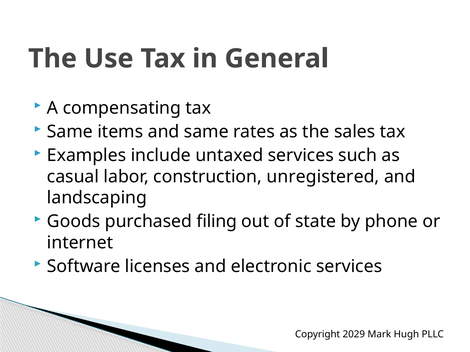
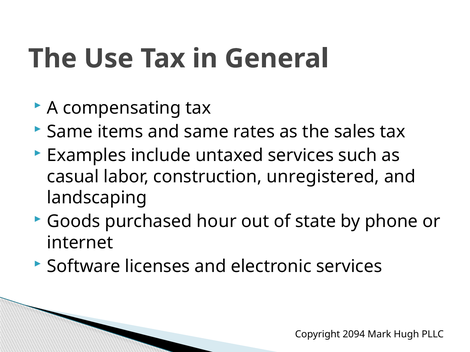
filing: filing -> hour (217, 222)
2029: 2029 -> 2094 (354, 335)
